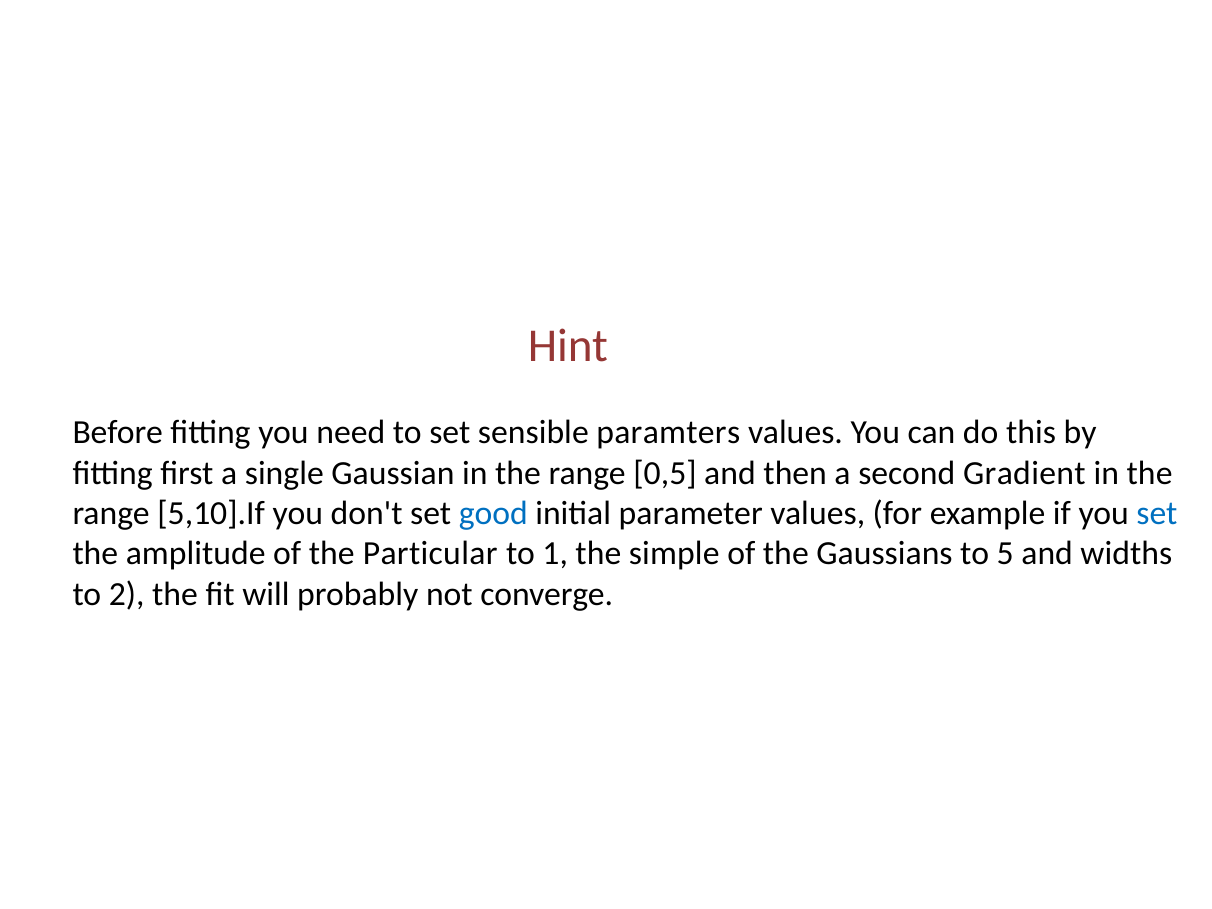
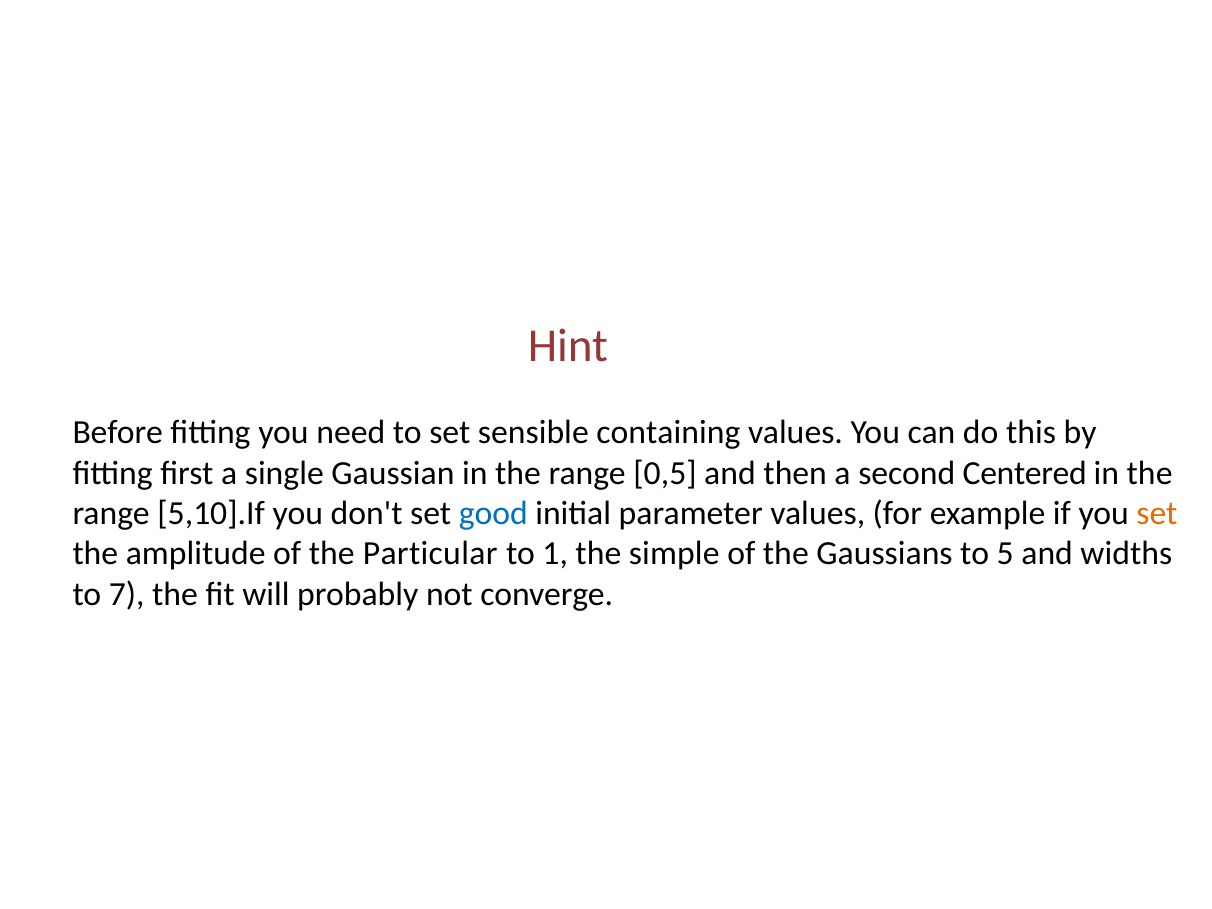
paramters: paramters -> containing (668, 433)
Gradient: Gradient -> Centered (1025, 473)
set colour: blue -> orange (1157, 513)
2: 2 -> 7 (127, 594)
